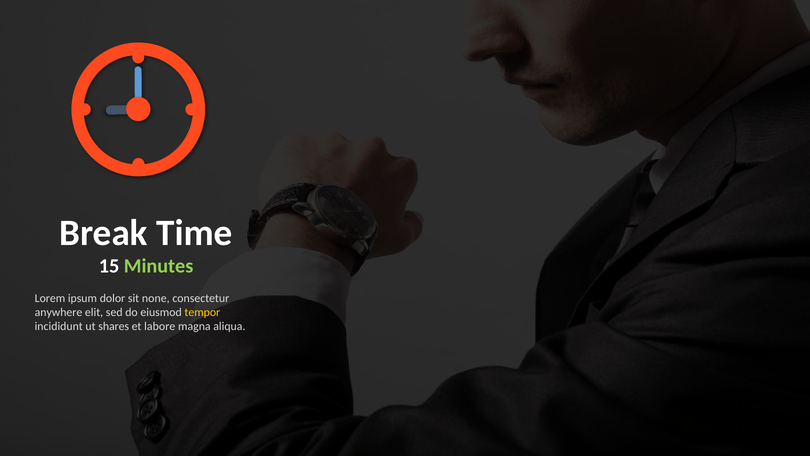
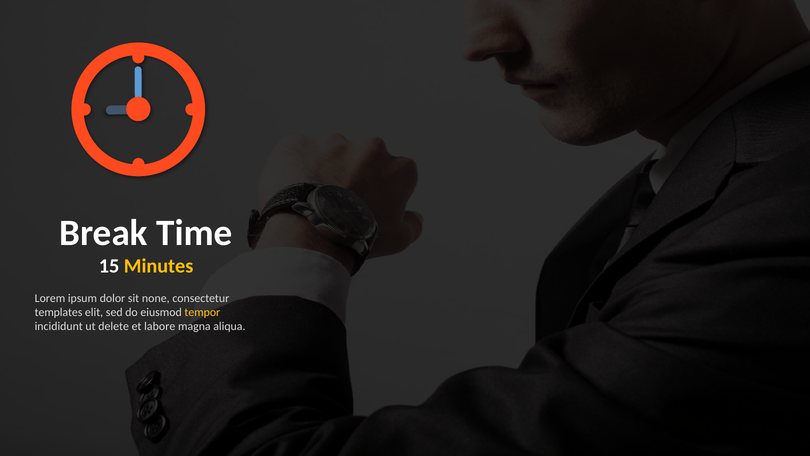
Minutes colour: light green -> yellow (159, 266)
anywhere: anywhere -> templates (59, 312)
shares: shares -> delete (114, 326)
